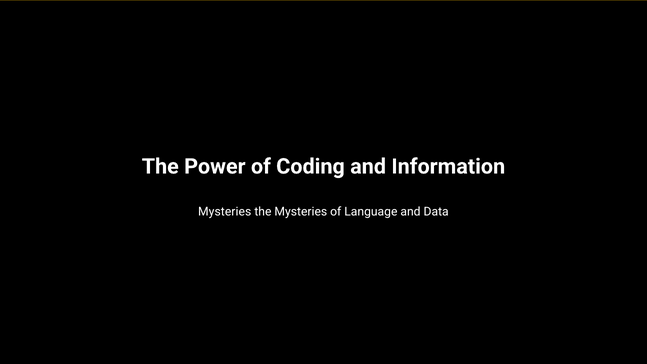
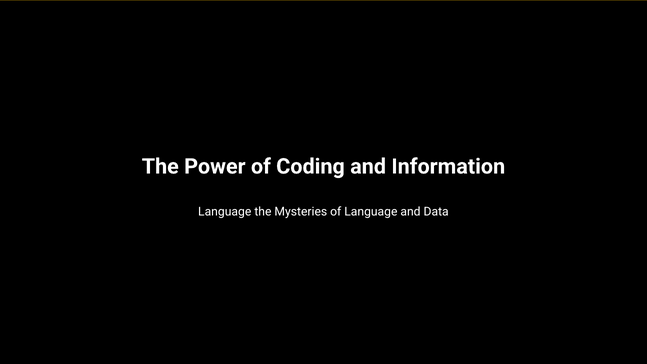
Mysteries: Mysteries -> Language (225, 212)
